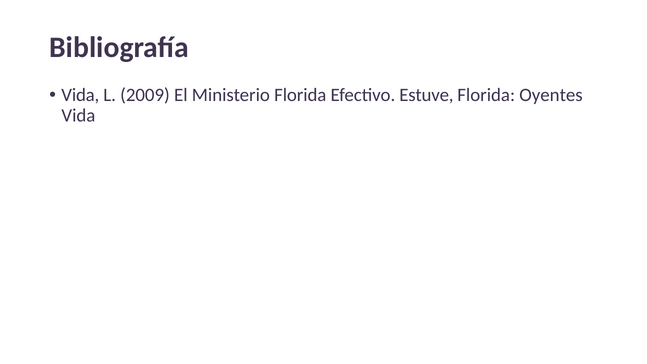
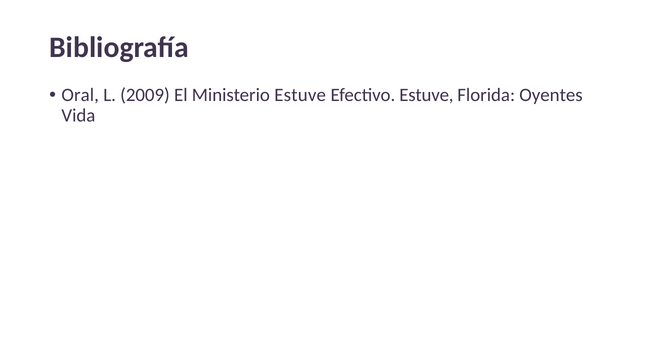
Vida: Vida -> Oral (80, 95)
Ministerio Florida: Florida -> Estuve (300, 95)
